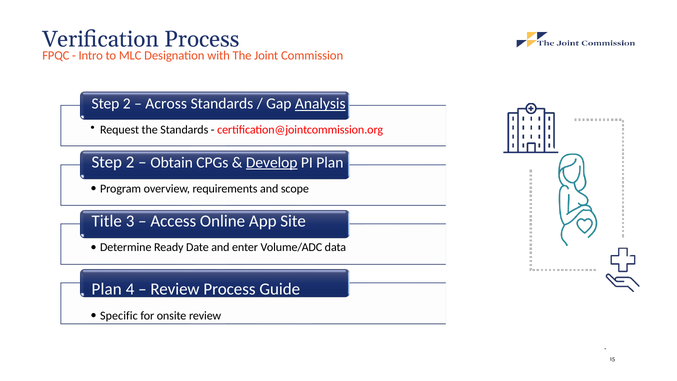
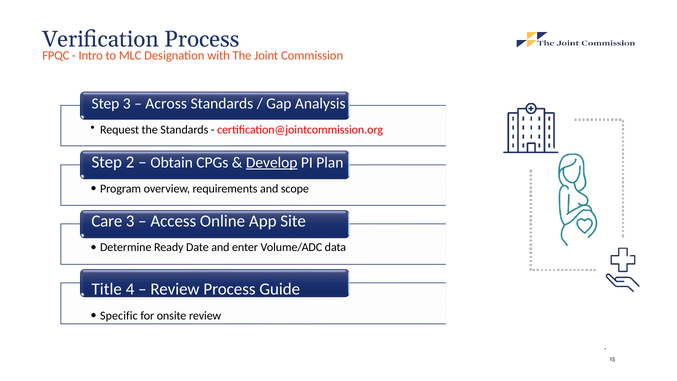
2: 2 -> 3 (127, 104)
Analysis underline: present -> none (320, 104)
Title: Title -> Care (107, 221)
Plan: Plan -> Title (107, 289)
